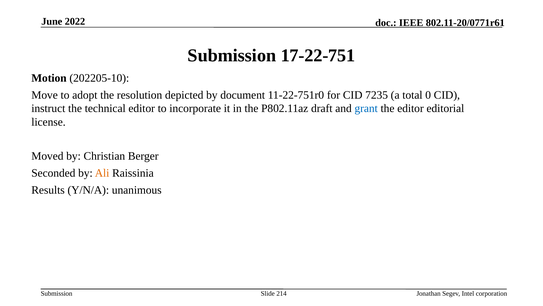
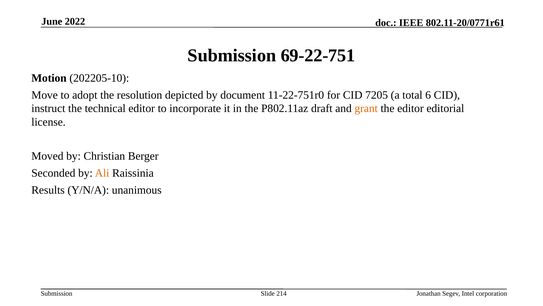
17-22-751: 17-22-751 -> 69-22-751 (318, 56)
7235: 7235 -> 7205 (377, 95)
0: 0 -> 6 (428, 95)
grant colour: blue -> orange (366, 108)
